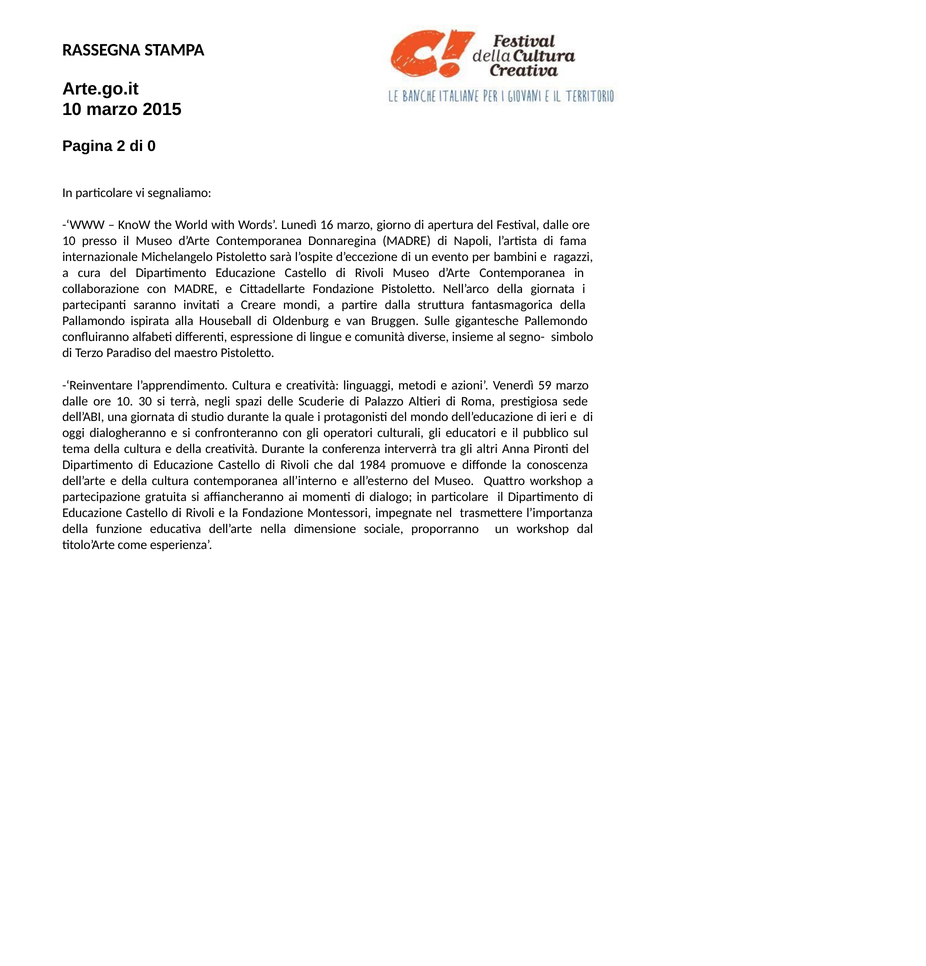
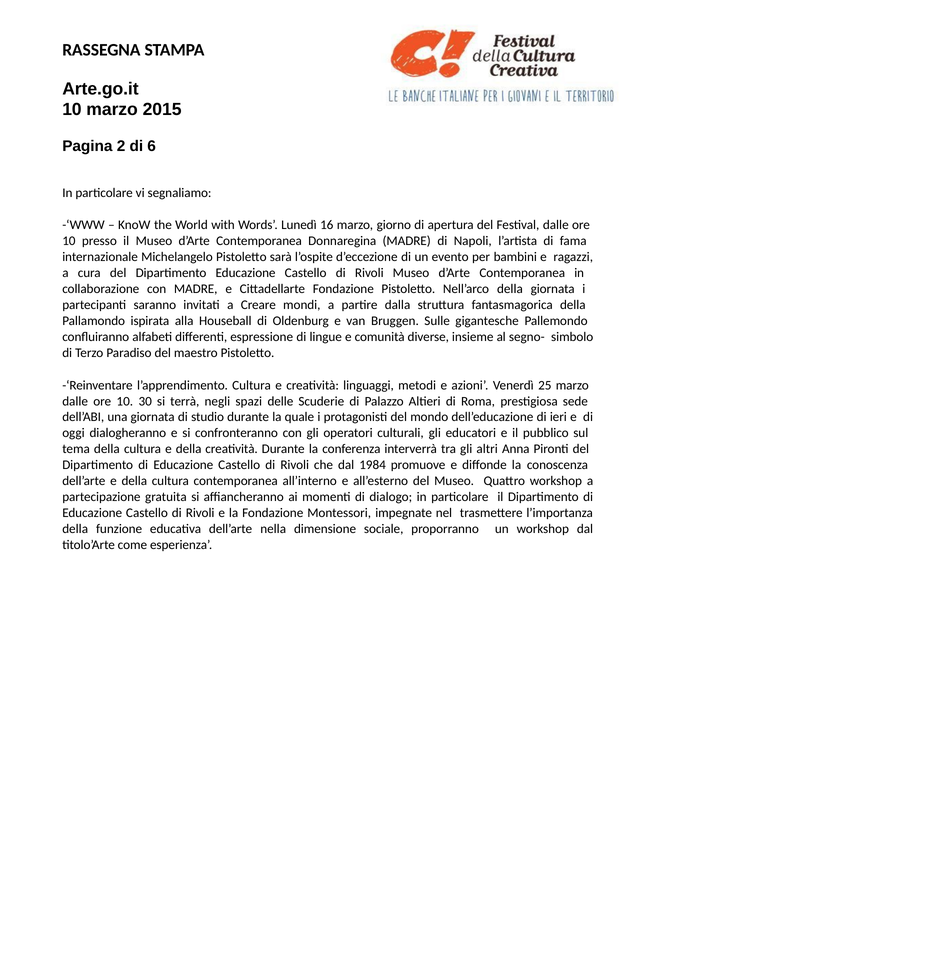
0: 0 -> 6 (152, 146)
59: 59 -> 25 (545, 385)
